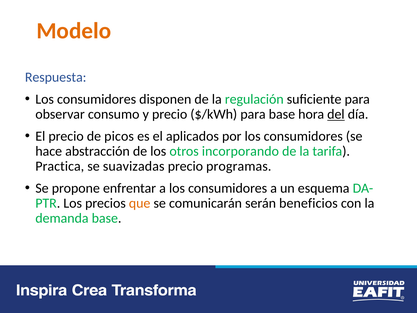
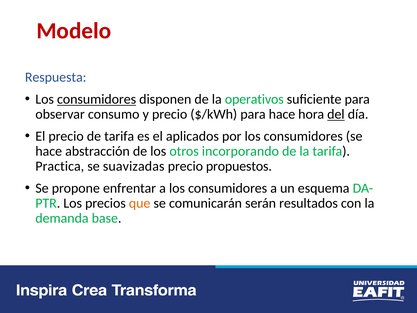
Modelo colour: orange -> red (74, 31)
consumidores underline: none -> present (97, 99)
regulación: regulación -> operativos (254, 99)
para base: base -> hace (282, 114)
de picos: picos -> tarifa (119, 136)
programas: programas -> propuestos (239, 166)
beneficios: beneficios -> resultados (308, 203)
